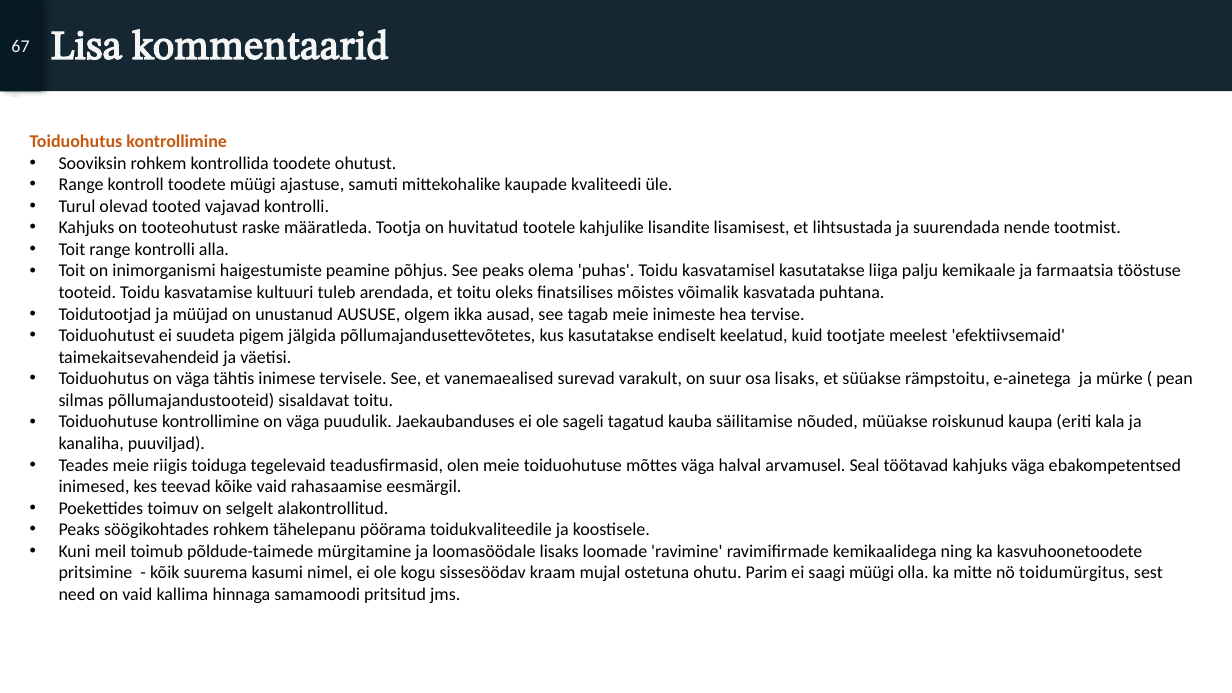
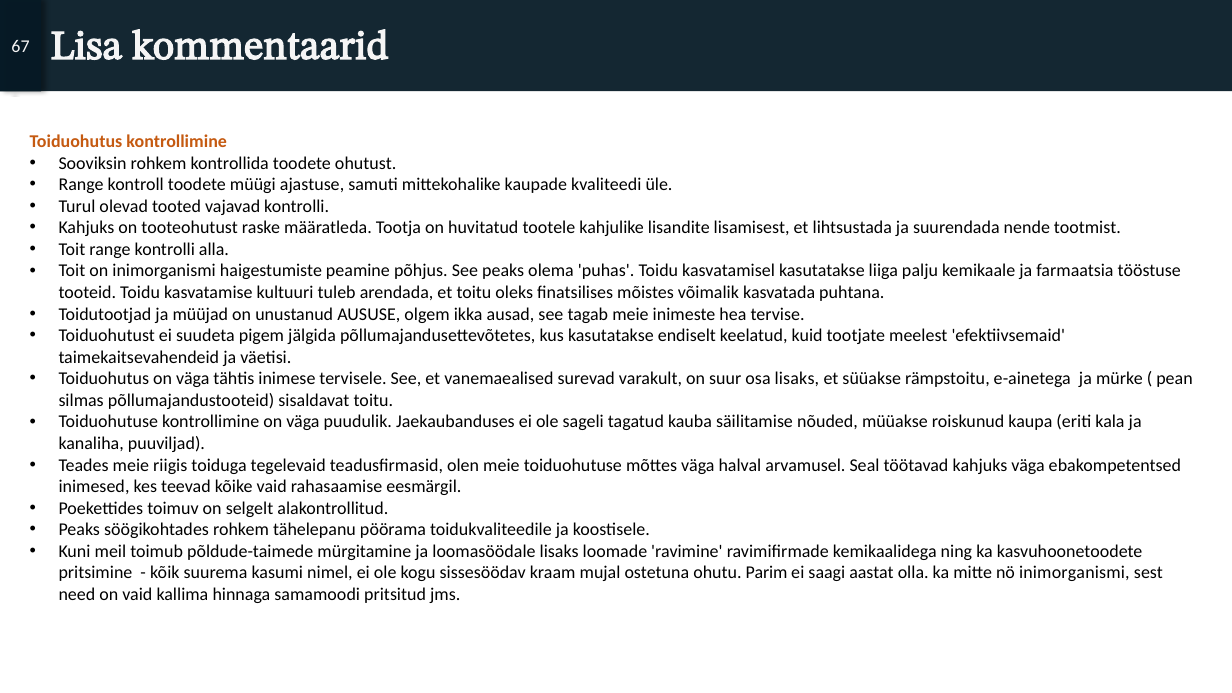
saagi müügi: müügi -> aastat (872, 573)
nö toidumürgitus: toidumürgitus -> inimorganismi (1074, 573)
